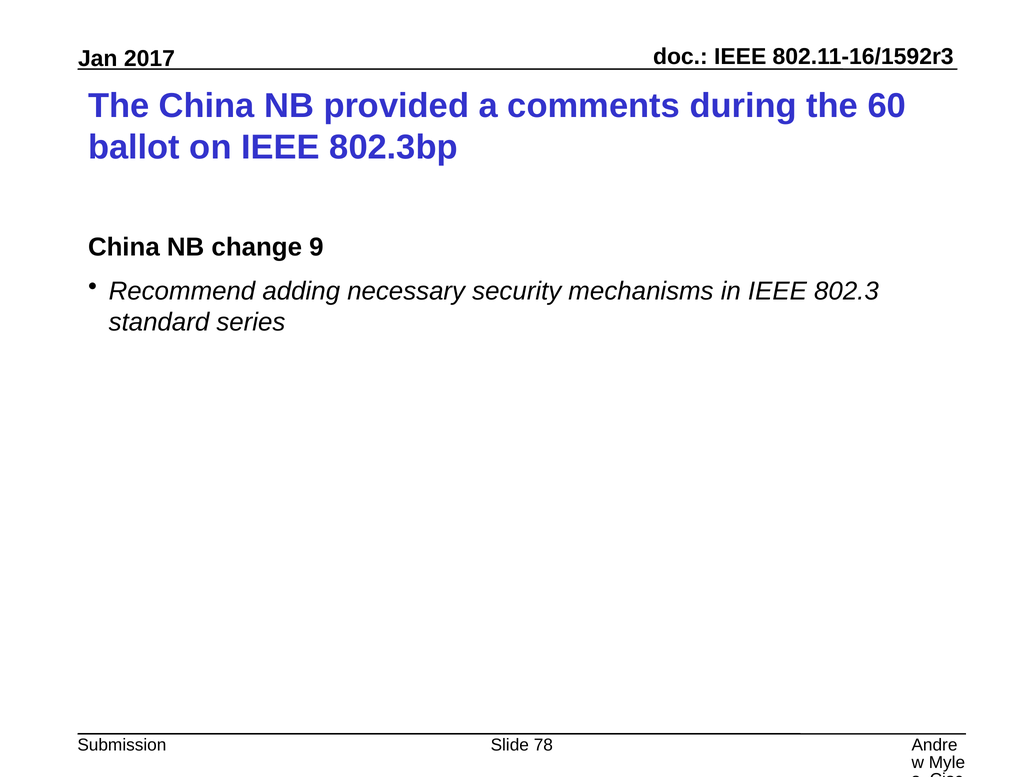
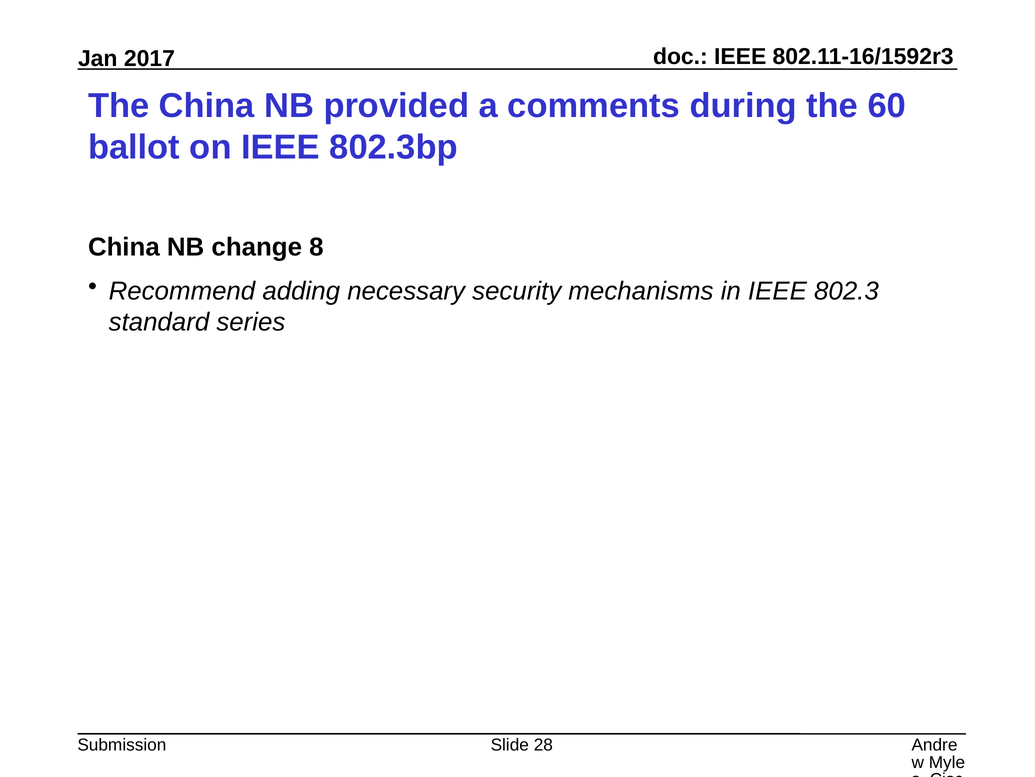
9: 9 -> 8 (316, 247)
78: 78 -> 28 (543, 744)
